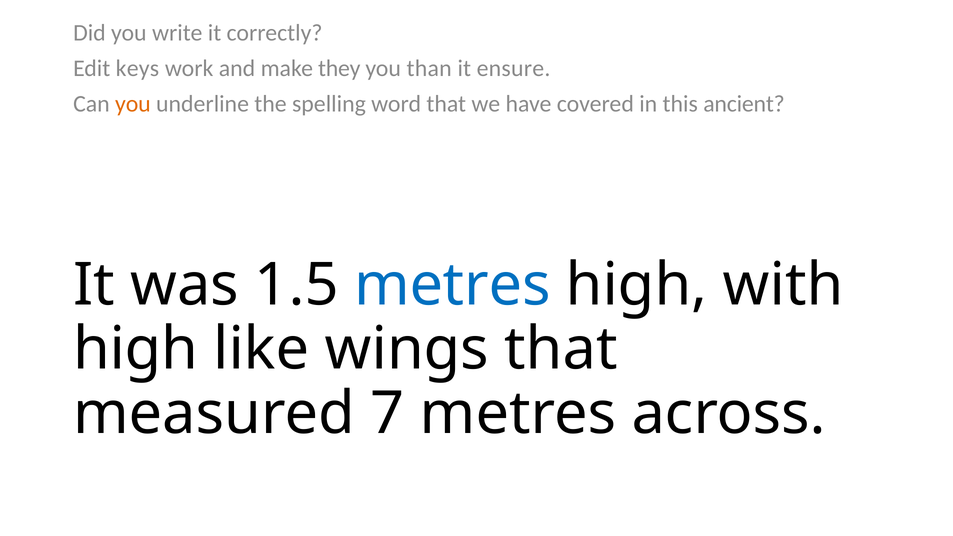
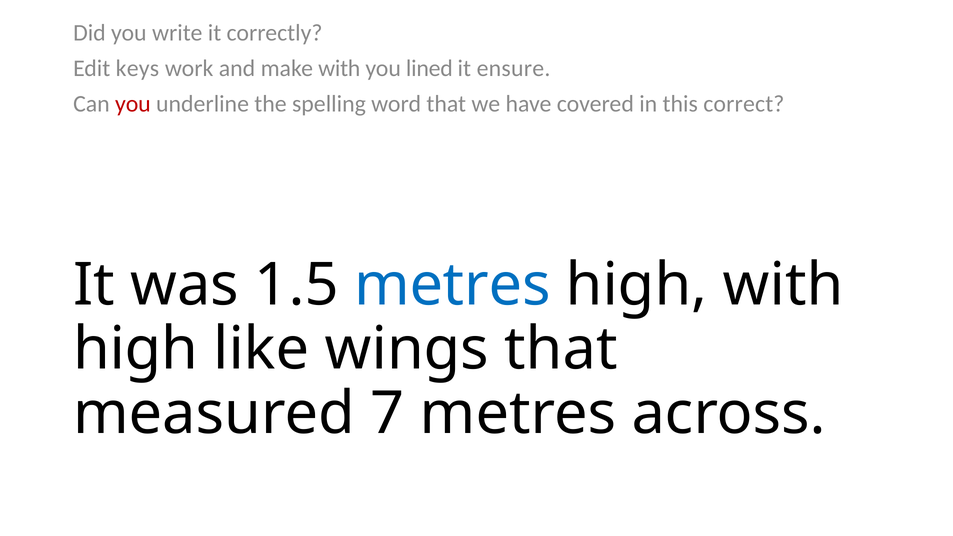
make they: they -> with (339, 68)
than: than -> lined (429, 68)
you colour: orange -> red (133, 104)
ancient: ancient -> correct (744, 104)
